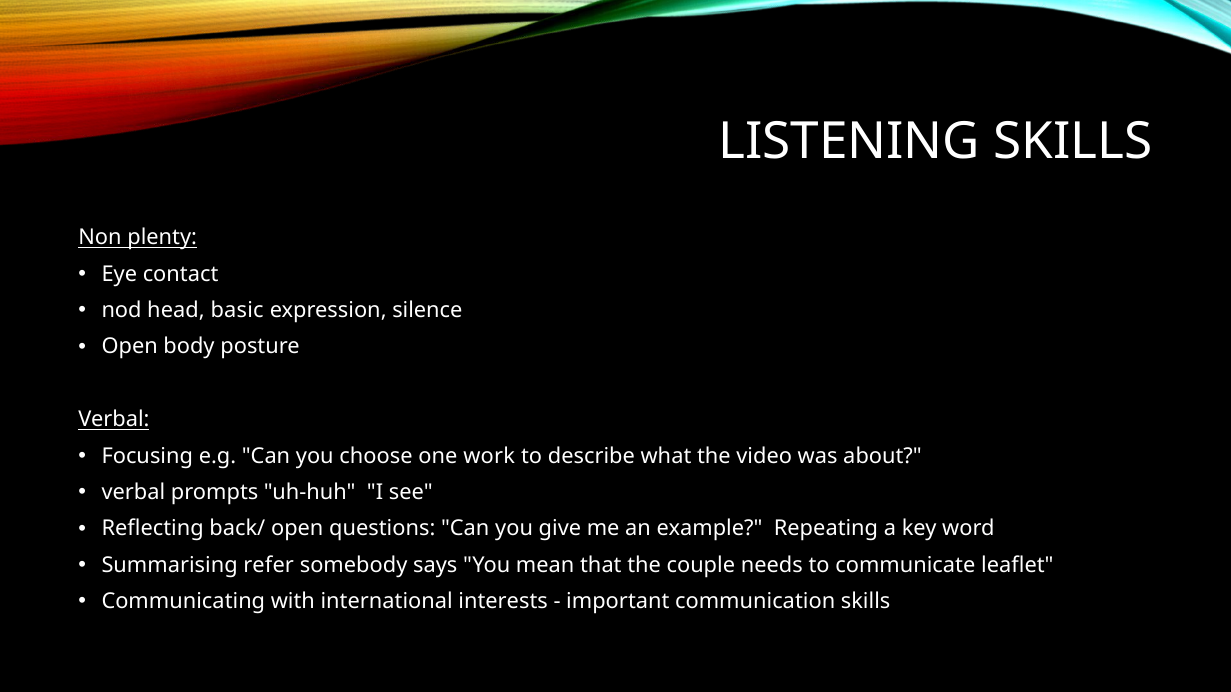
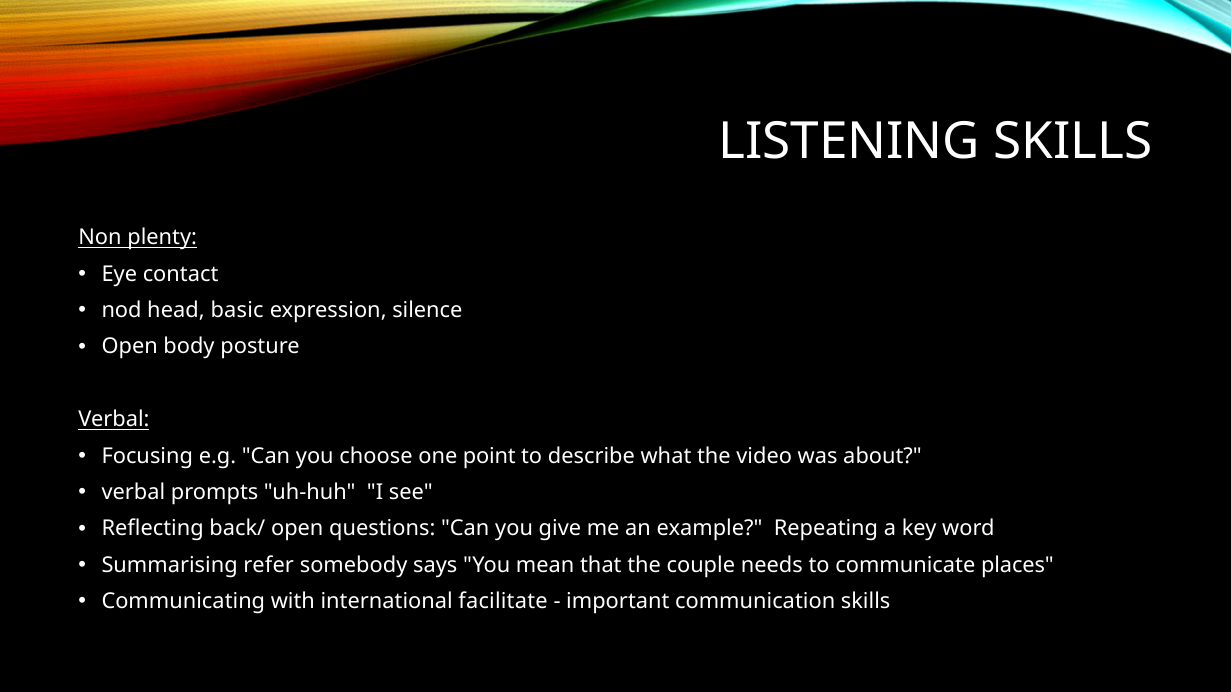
work: work -> point (489, 456)
leaflet: leaflet -> places (1017, 565)
interests: interests -> facilitate (503, 602)
